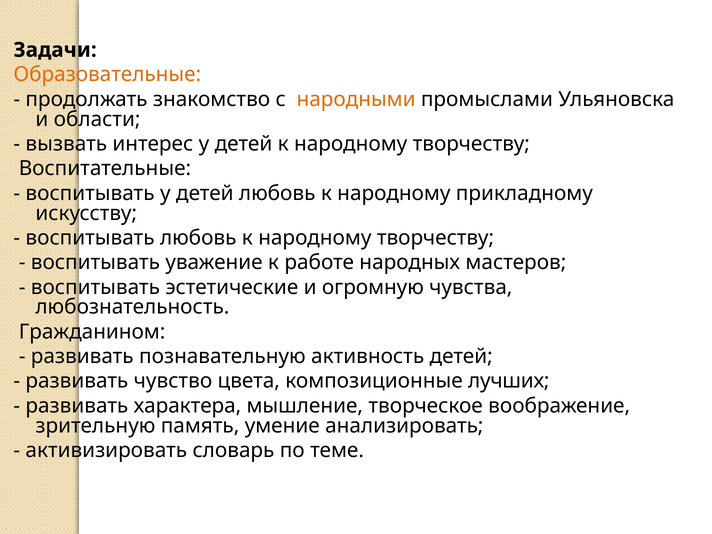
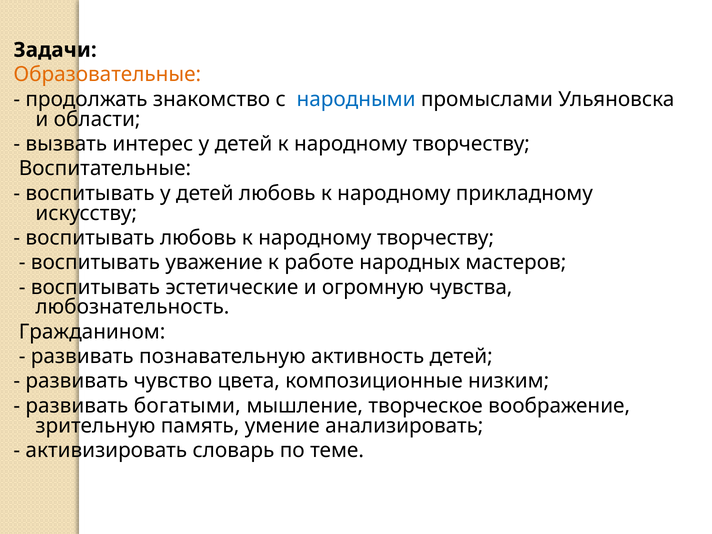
народными colour: orange -> blue (356, 99)
лучших: лучших -> низким (509, 381)
характера: характера -> богатыми (187, 406)
